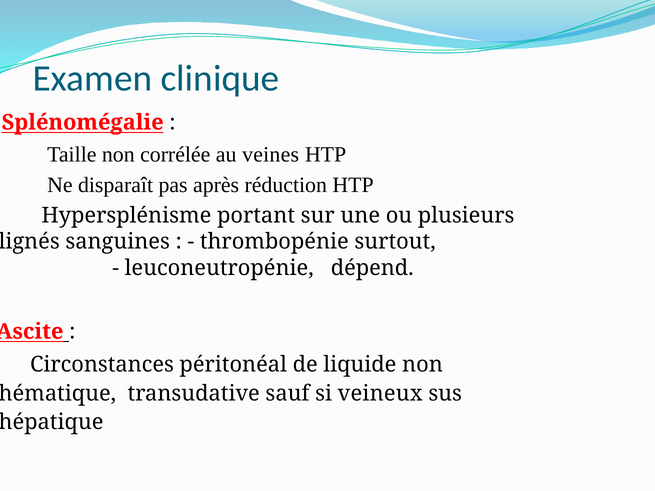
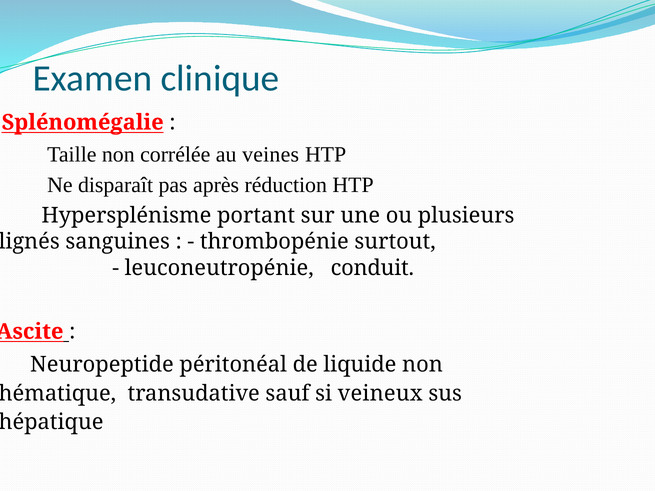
dépend: dépend -> conduit (372, 268)
Circonstances: Circonstances -> Neuropeptide (102, 365)
